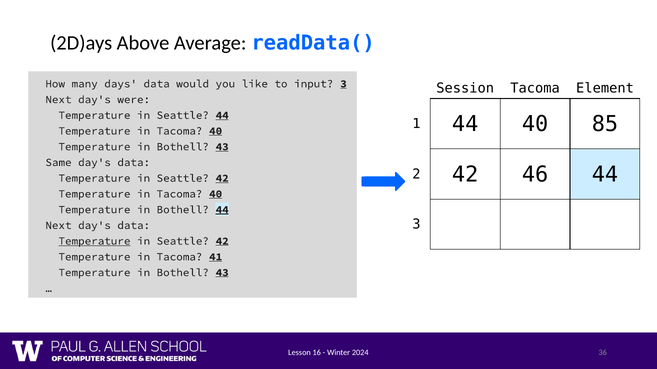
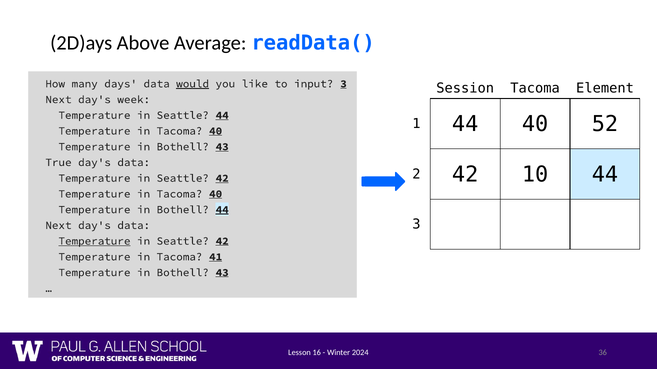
would underline: none -> present (193, 84)
were: were -> week (134, 100)
85: 85 -> 52 (605, 124)
Same: Same -> True (58, 163)
46: 46 -> 10 (535, 175)
